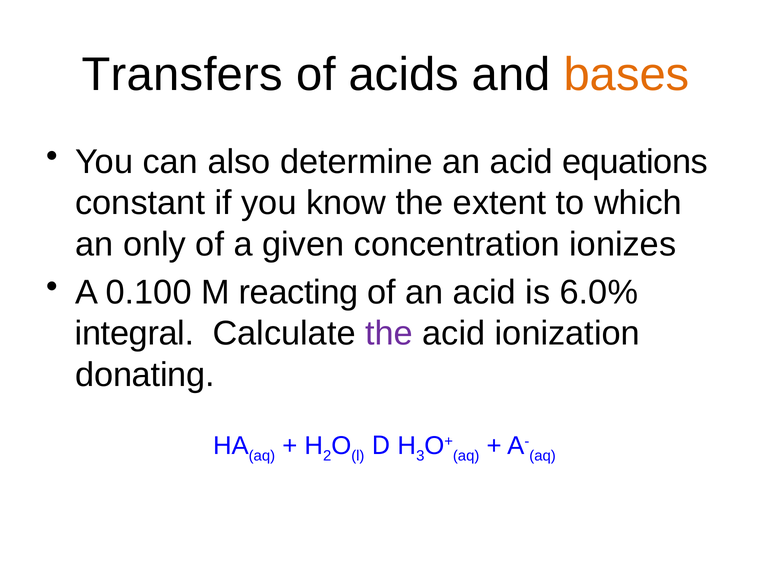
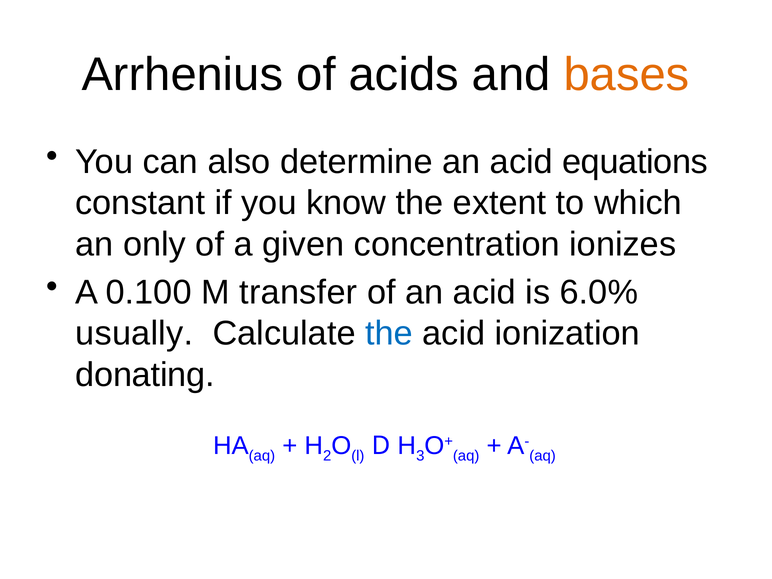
Transfers: Transfers -> Arrhenius (182, 75)
reacting: reacting -> transfer (298, 292)
integral: integral -> usually (134, 334)
the colour: purple -> blue (389, 334)
